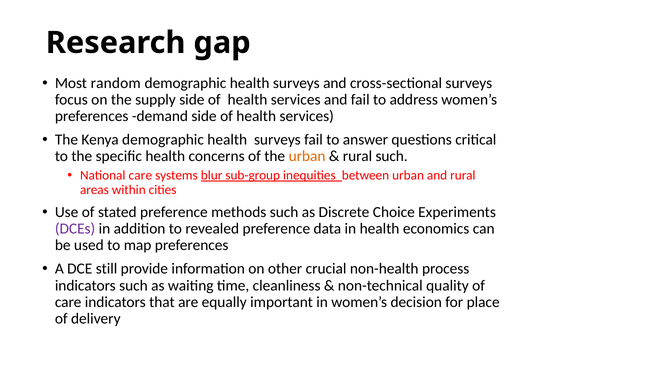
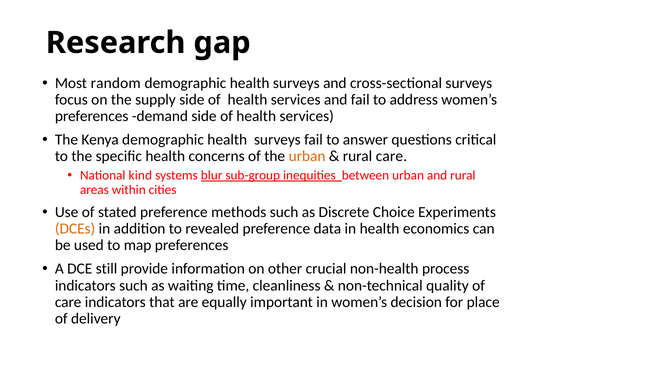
rural such: such -> care (391, 157)
National care: care -> kind (140, 176)
DCEs colour: purple -> orange (75, 229)
